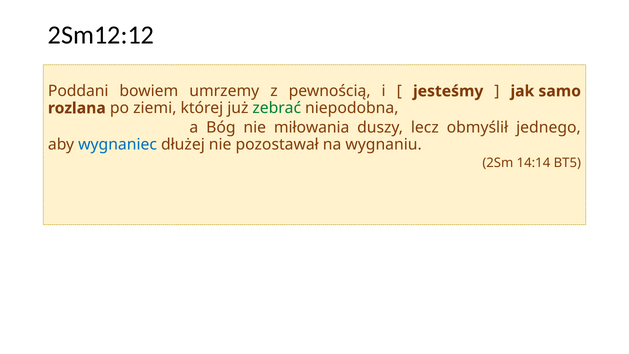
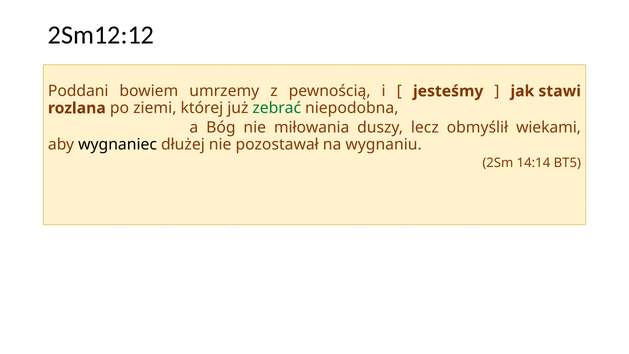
samo: samo -> stawi (560, 91)
jednego: jednego -> wiekami (549, 128)
wygnaniec colour: blue -> black (118, 145)
